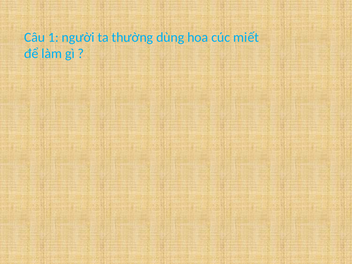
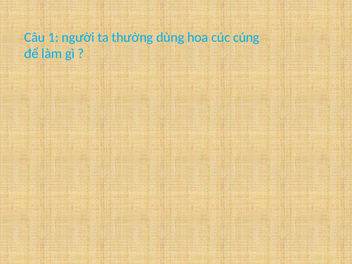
miết: miết -> cúng (246, 37)
